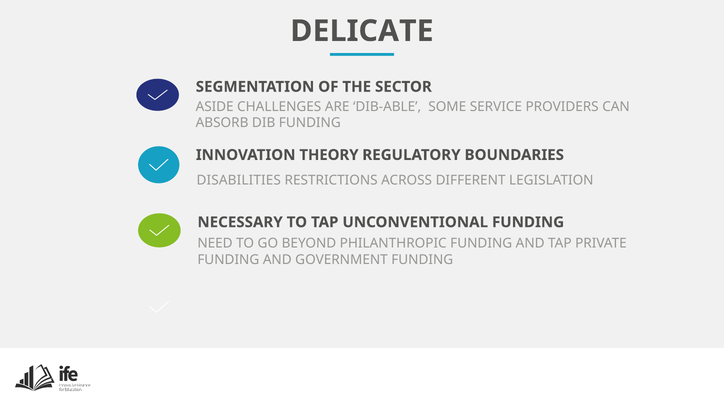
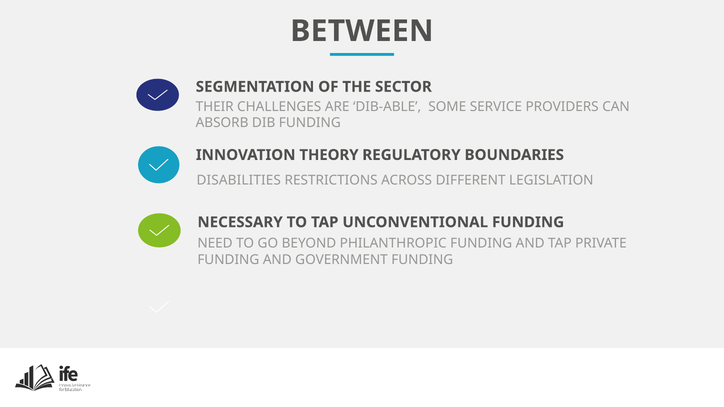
DELICATE: DELICATE -> BETWEEN (362, 31)
ASIDE: ASIDE -> THEIR (215, 107)
